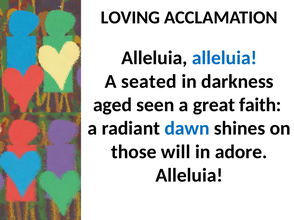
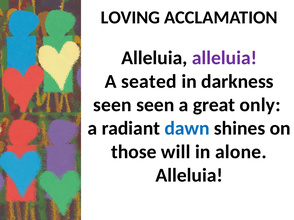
alleluia colour: blue -> purple (224, 58)
aged: aged -> seen (112, 105)
faith: faith -> only (260, 105)
adore: adore -> alone (241, 152)
